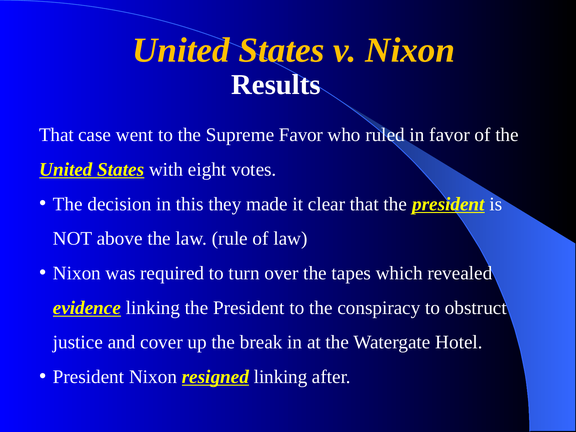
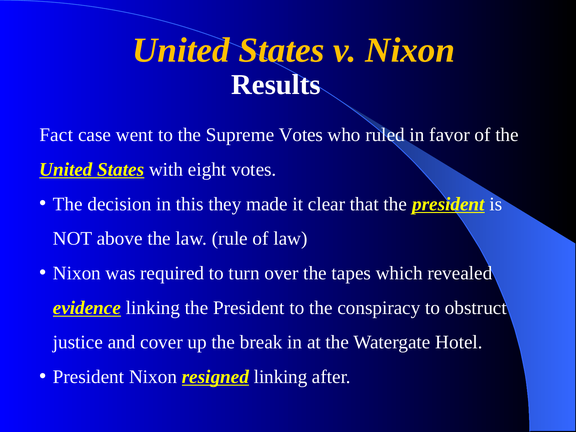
That: That -> Fact (56, 135)
Supreme Favor: Favor -> Votes (301, 135)
